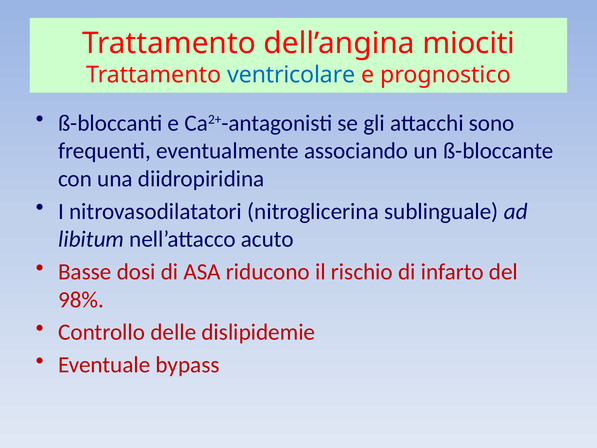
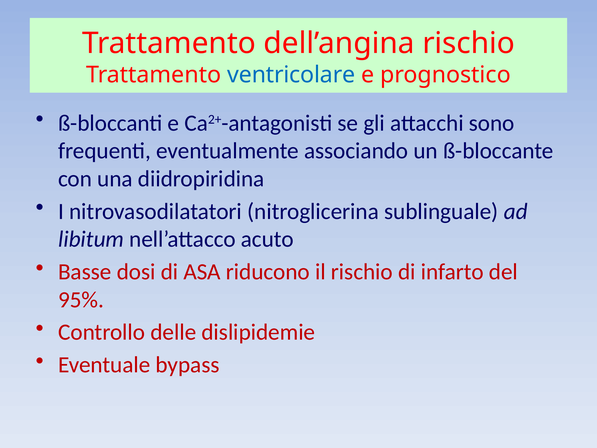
dell’angina miociti: miociti -> rischio (469, 43)
98%: 98% -> 95% (81, 300)
